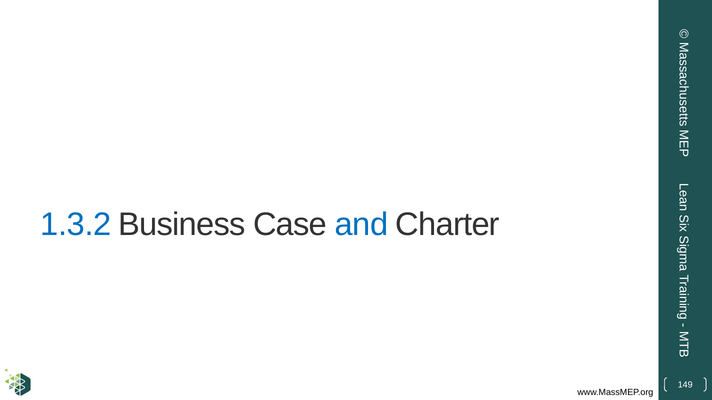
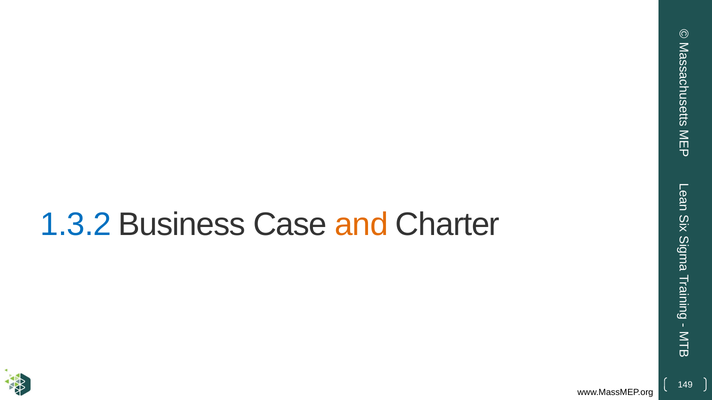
and colour: blue -> orange (361, 225)
